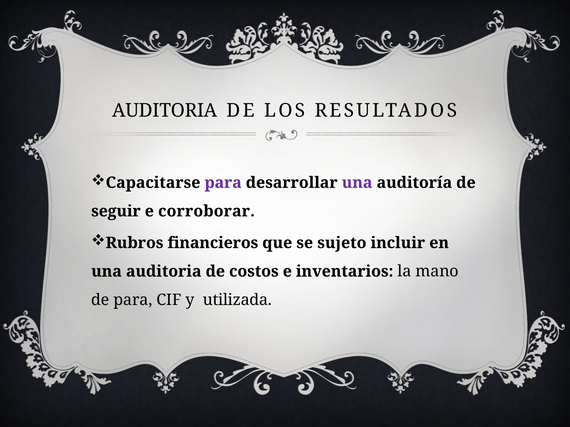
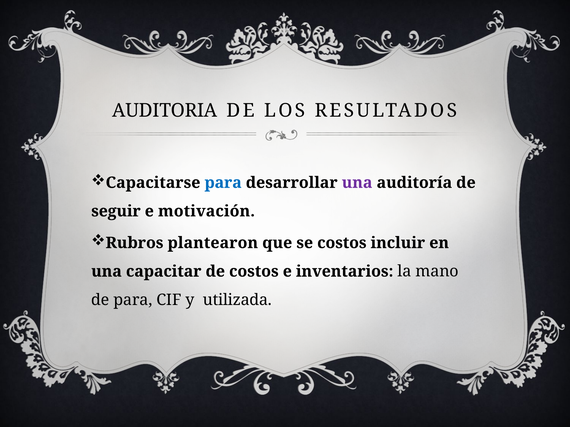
para colour: purple -> blue (223, 183)
corroborar: corroborar -> motivación (206, 211)
financieros: financieros -> plantearon (213, 243)
se sujeto: sujeto -> costos (342, 243)
una auditoria: auditoria -> capacitar (164, 272)
